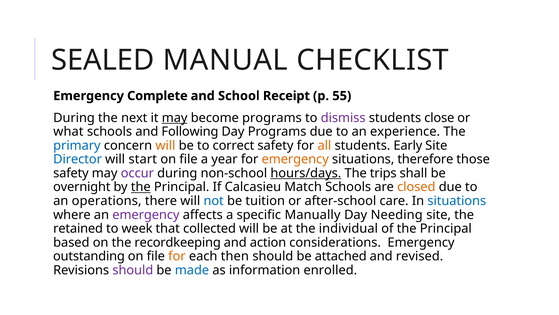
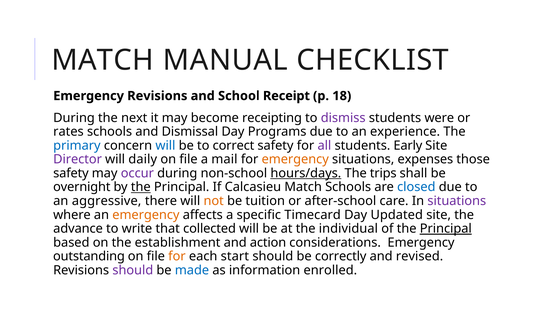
SEALED: SEALED -> MATCH (103, 60)
Emergency Complete: Complete -> Revisions (157, 96)
55: 55 -> 18 (342, 96)
may underline: present -> none (175, 118)
become programs: programs -> receipting (272, 118)
close: close -> were (439, 118)
what: what -> rates (68, 131)
Following: Following -> Dismissal (190, 131)
will colour: orange -> blue (165, 145)
all colour: orange -> purple (324, 145)
Director colour: blue -> purple (78, 159)
start: start -> daily (143, 159)
year: year -> mail (224, 159)
therefore: therefore -> expenses (425, 159)
closed colour: orange -> blue (416, 187)
operations: operations -> aggressive (107, 201)
not colour: blue -> orange (214, 201)
situations colour: blue -> purple (457, 201)
emergency colour: purple -> orange (146, 214)
Manually: Manually -> Timecard (313, 214)
Needing: Needing -> Updated (397, 214)
retained: retained -> advance (78, 228)
week: week -> write (137, 228)
Principal underline: none -> present (446, 228)
recordkeeping: recordkeeping -> establishment (178, 242)
then: then -> start (235, 256)
attached: attached -> correctly (341, 256)
